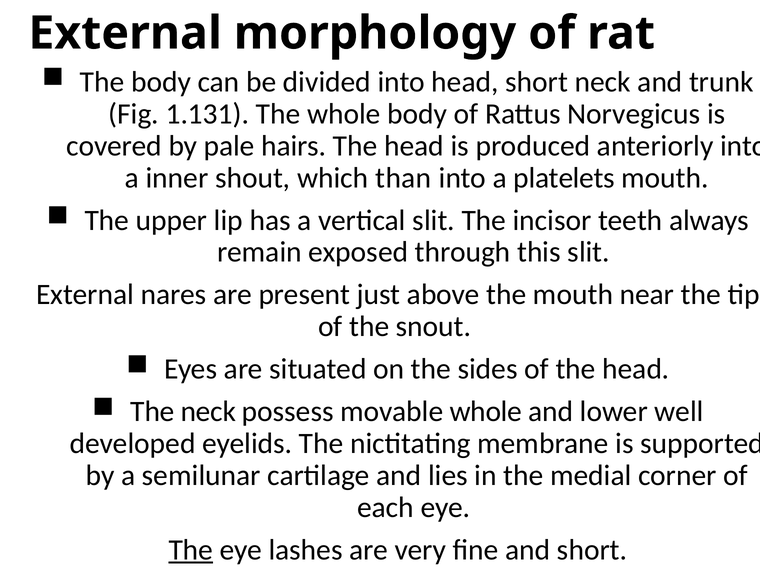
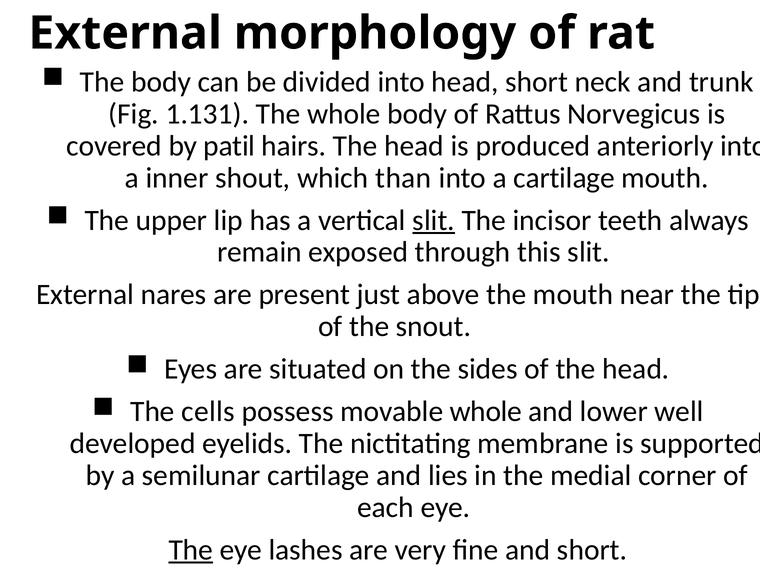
pale: pale -> patil (229, 146)
a platelets: platelets -> cartilage (564, 178)
slit underline: none -> present (434, 220)
The neck: neck -> cells (208, 412)
